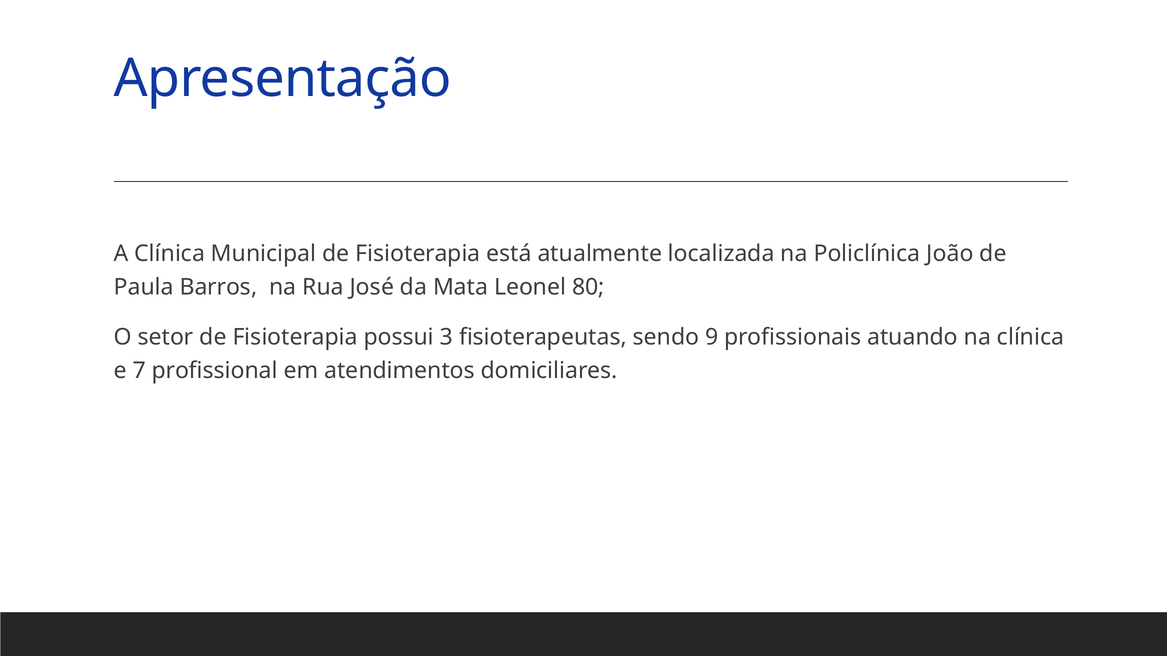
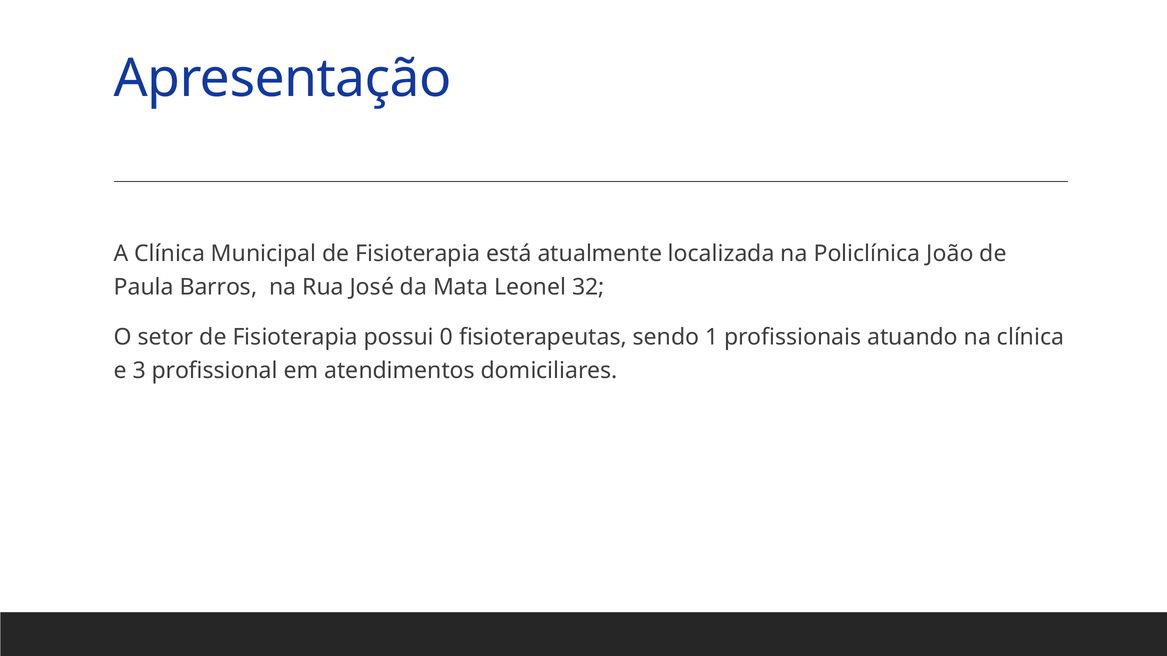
80: 80 -> 32 (588, 287)
3: 3 -> 0 (446, 337)
9: 9 -> 1 (712, 337)
7: 7 -> 3 (139, 371)
